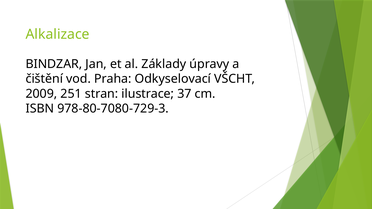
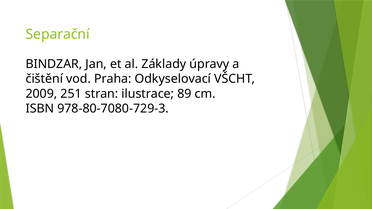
Alkalizace: Alkalizace -> Separační (58, 34)
37: 37 -> 89 (184, 94)
